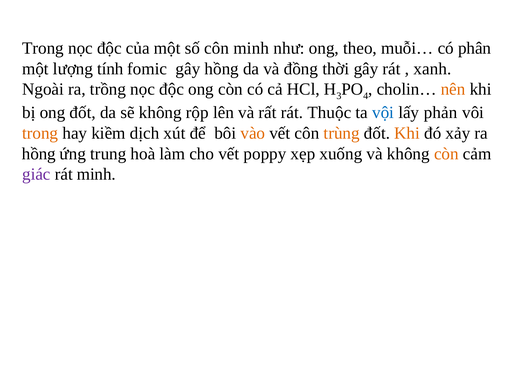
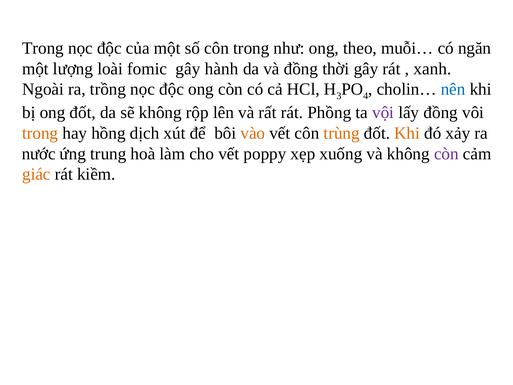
côn minh: minh -> trong (251, 48)
phân: phân -> ngăn (475, 48)
tính: tính -> loài (110, 69)
gây hồng: hồng -> hành (222, 69)
nên colour: orange -> blue (453, 89)
Thuộc: Thuộc -> Phồng (329, 113)
vội colour: blue -> purple (383, 113)
lấy phản: phản -> đồng (441, 113)
kiềm: kiềm -> hồng (109, 133)
hồng: hồng -> nước (39, 154)
còn colour: orange -> purple (446, 154)
giác colour: purple -> orange (36, 174)
rát minh: minh -> kiềm (96, 174)
